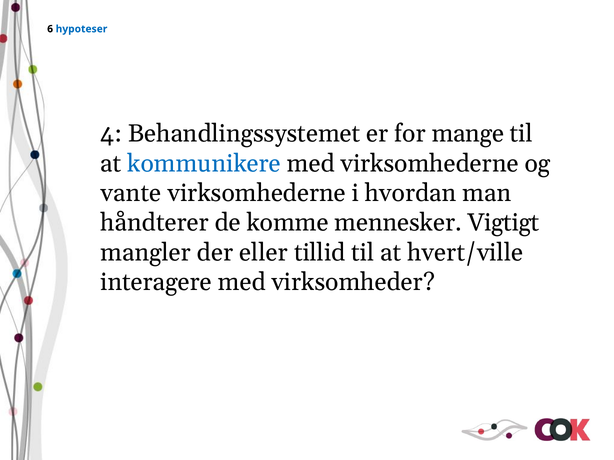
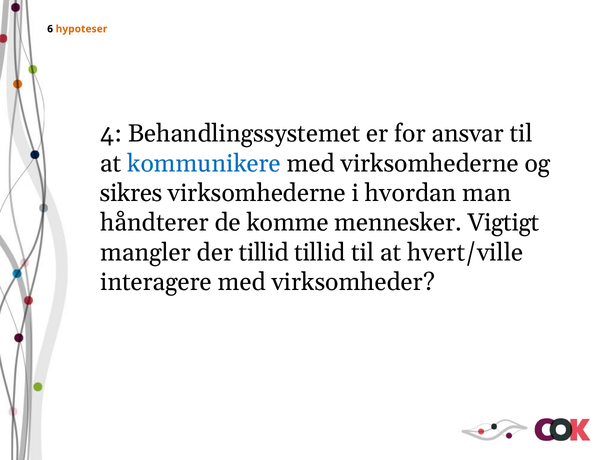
hypoteser colour: blue -> orange (82, 29)
mange: mange -> ansvar (468, 134)
vante: vante -> sikres (131, 193)
der eller: eller -> tillid (264, 253)
